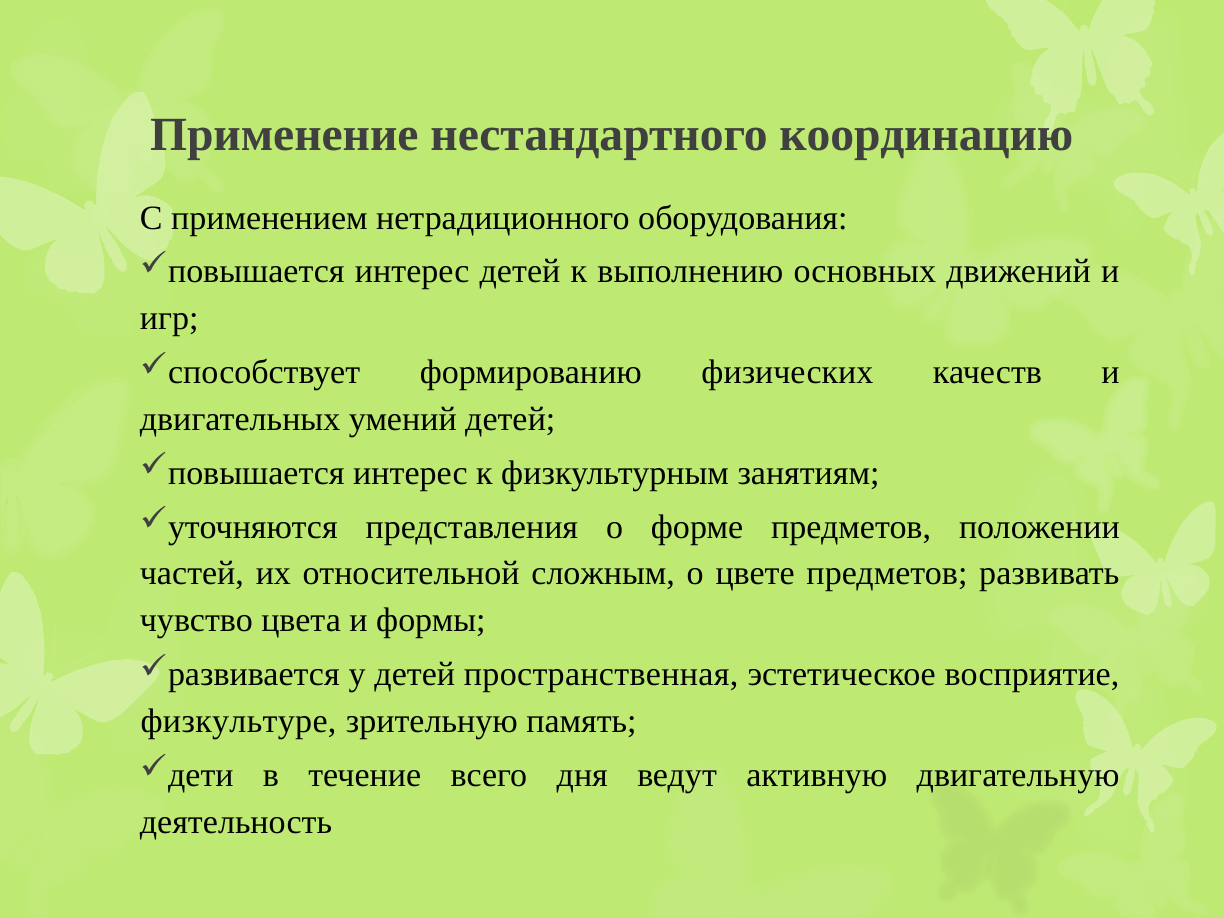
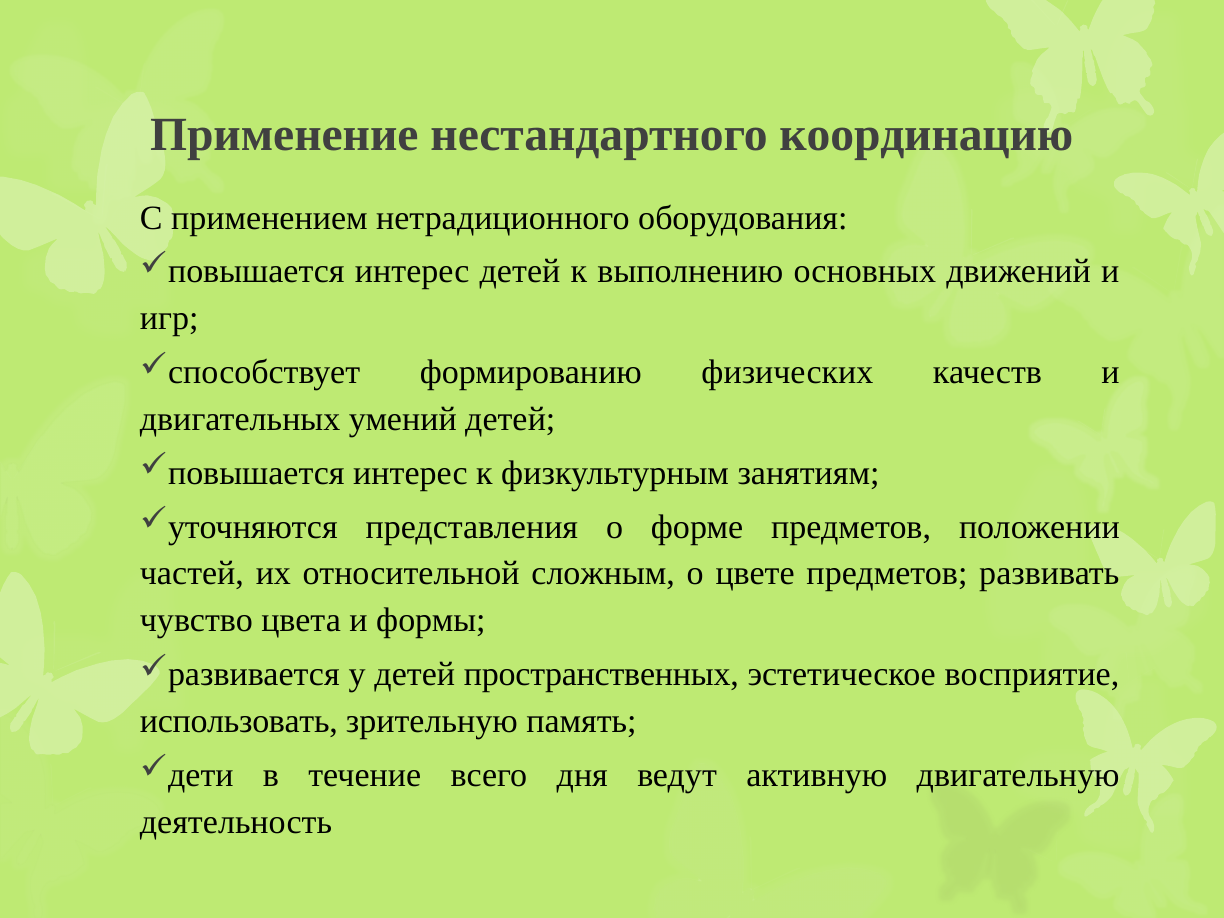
пространственная: пространственная -> пространственных (601, 674)
физкультуре: физкультуре -> использовать (239, 721)
